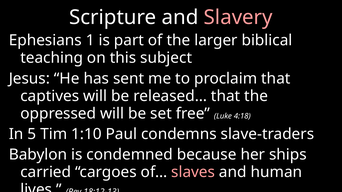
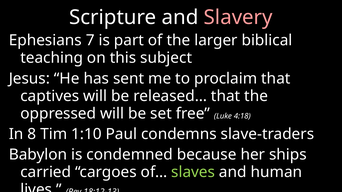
1: 1 -> 7 (90, 40)
5: 5 -> 8 (32, 134)
slaves colour: pink -> light green (193, 172)
